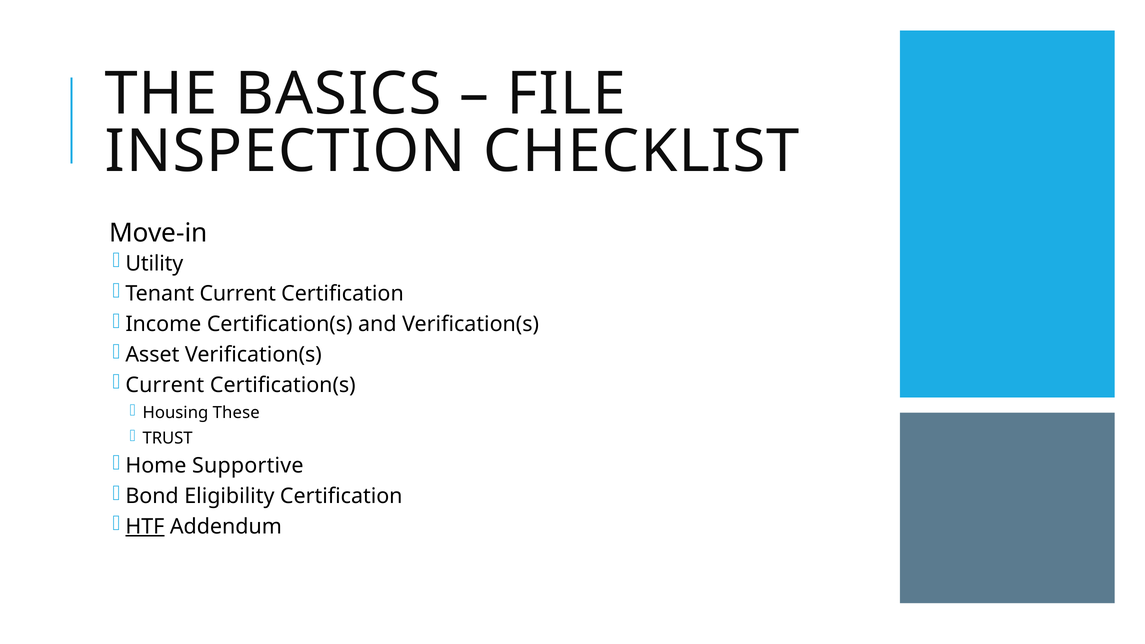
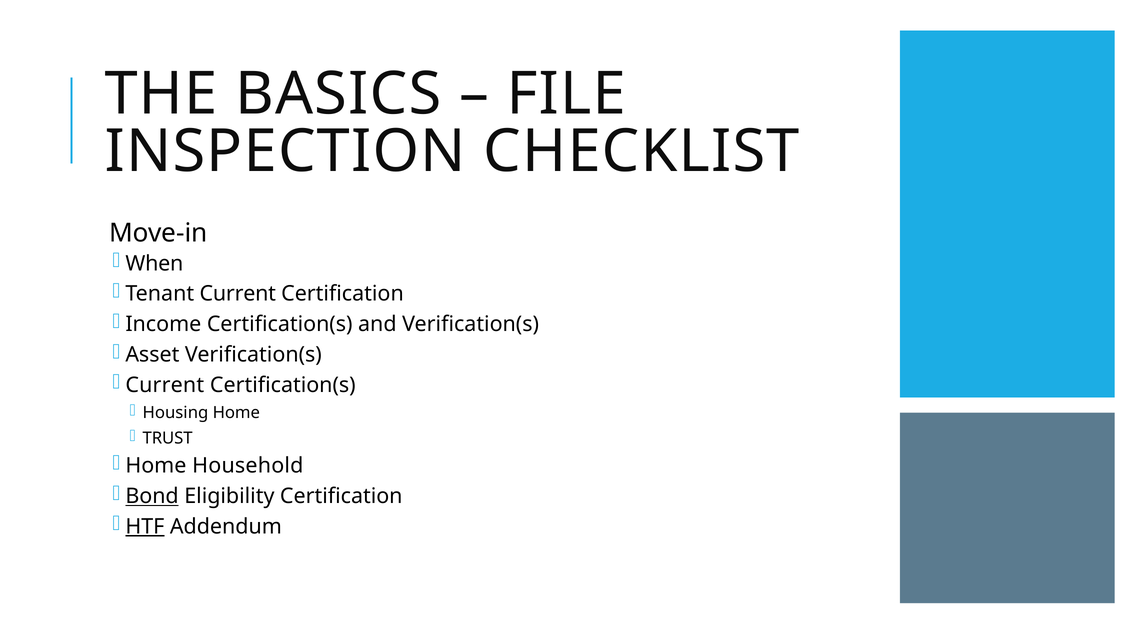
Utility: Utility -> When (154, 264)
Housing These: These -> Home (236, 413)
Supportive: Supportive -> Household (248, 466)
Bond underline: none -> present (152, 496)
